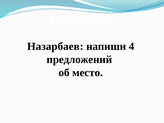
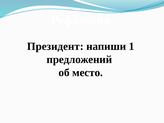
Назарбаев: Назарбаев -> Президент (55, 46)
4: 4 -> 1 (132, 46)
